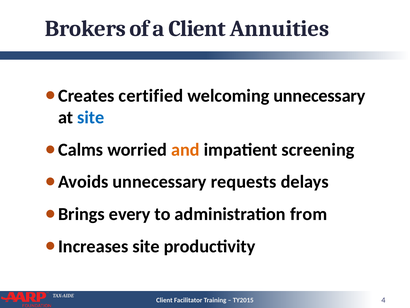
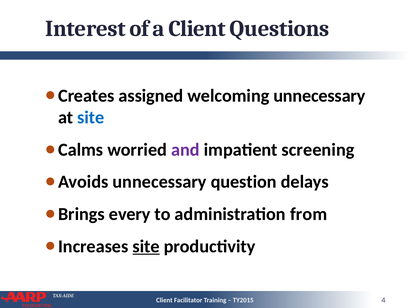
Brokers: Brokers -> Interest (85, 29)
Annuities: Annuities -> Questions (279, 29)
certified: certified -> assigned (151, 96)
and colour: orange -> purple (185, 150)
requests: requests -> question (244, 182)
site underline: none -> present (146, 246)
